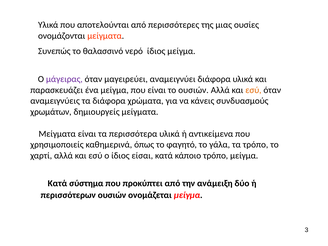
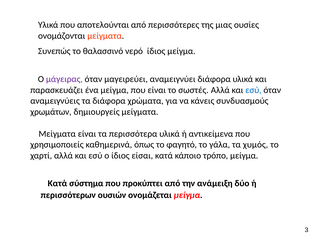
το ουσιών: ουσιών -> σωστές (193, 90)
εσύ colour: orange -> blue (253, 90)
τα τρόπο: τρόπο -> χυμός (256, 145)
